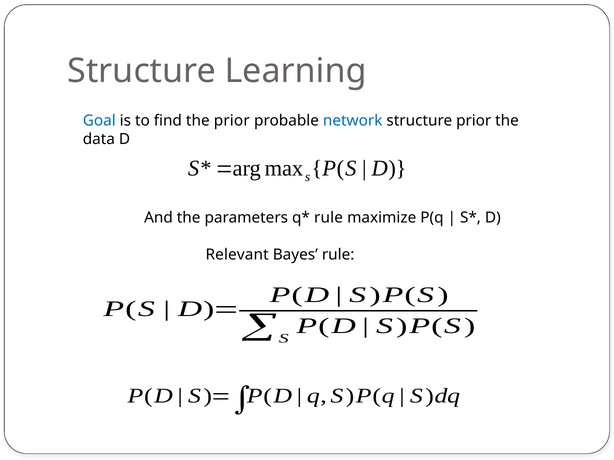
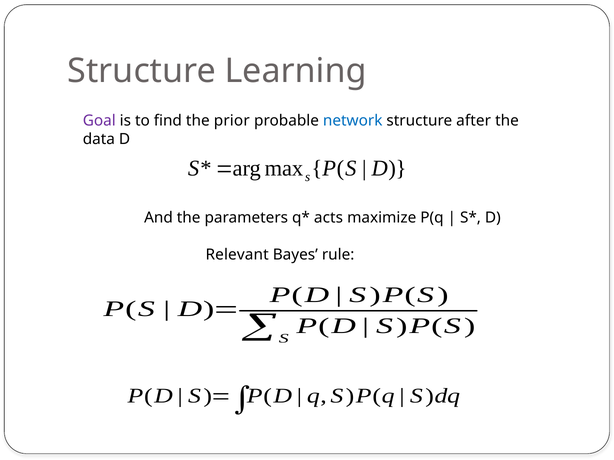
Goal colour: blue -> purple (99, 121)
structure prior: prior -> after (474, 121)
rule: rule -> acts (329, 218)
